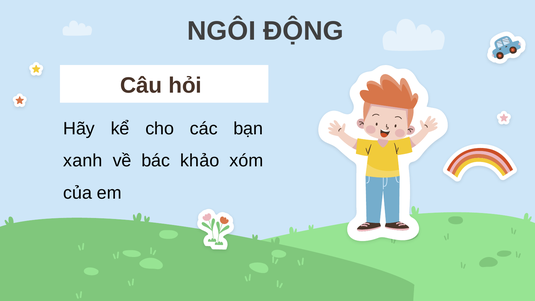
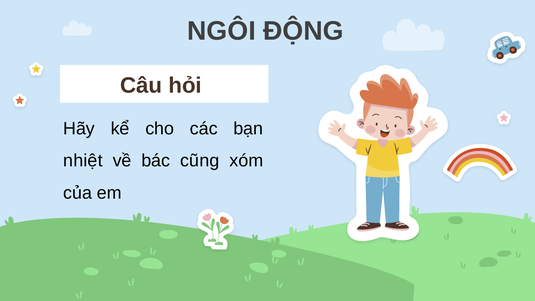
xanh: xanh -> nhiệt (83, 161)
khảo: khảo -> cũng (200, 161)
